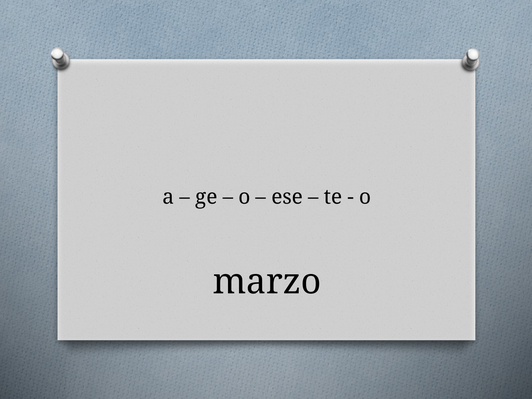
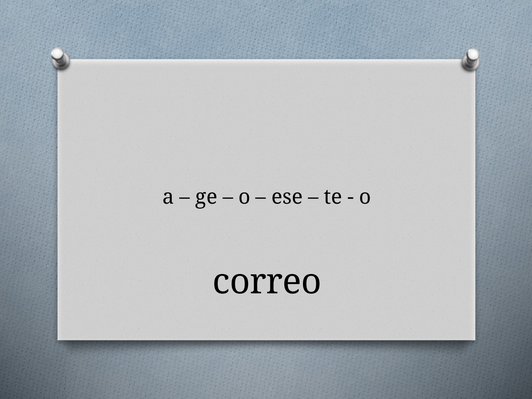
marzo: marzo -> correo (267, 282)
